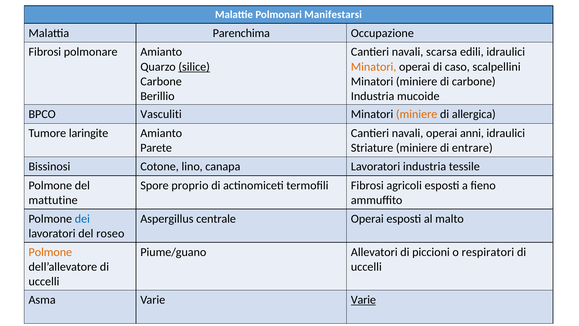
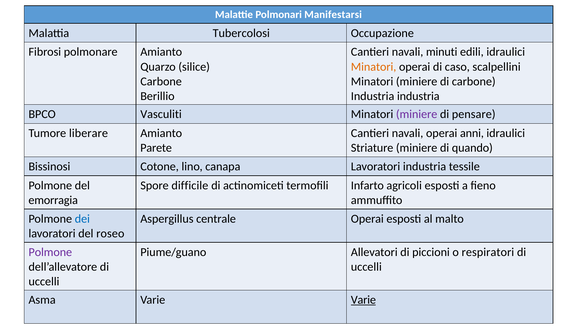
Parenchima: Parenchima -> Tubercolosi (241, 33)
scarsa: scarsa -> minuti (442, 52)
silice underline: present -> none (194, 67)
Industria mucoide: mucoide -> industria (418, 96)
miniere colour: orange -> purple (417, 114)
allergica: allergica -> pensare (474, 114)
laringite: laringite -> liberare (88, 133)
entrare: entrare -> quando (472, 148)
proprio: proprio -> difficile (190, 185)
termofili Fibrosi: Fibrosi -> Infarto (367, 185)
mattutine: mattutine -> emorragia (53, 200)
Polmone colour: orange -> purple (50, 252)
